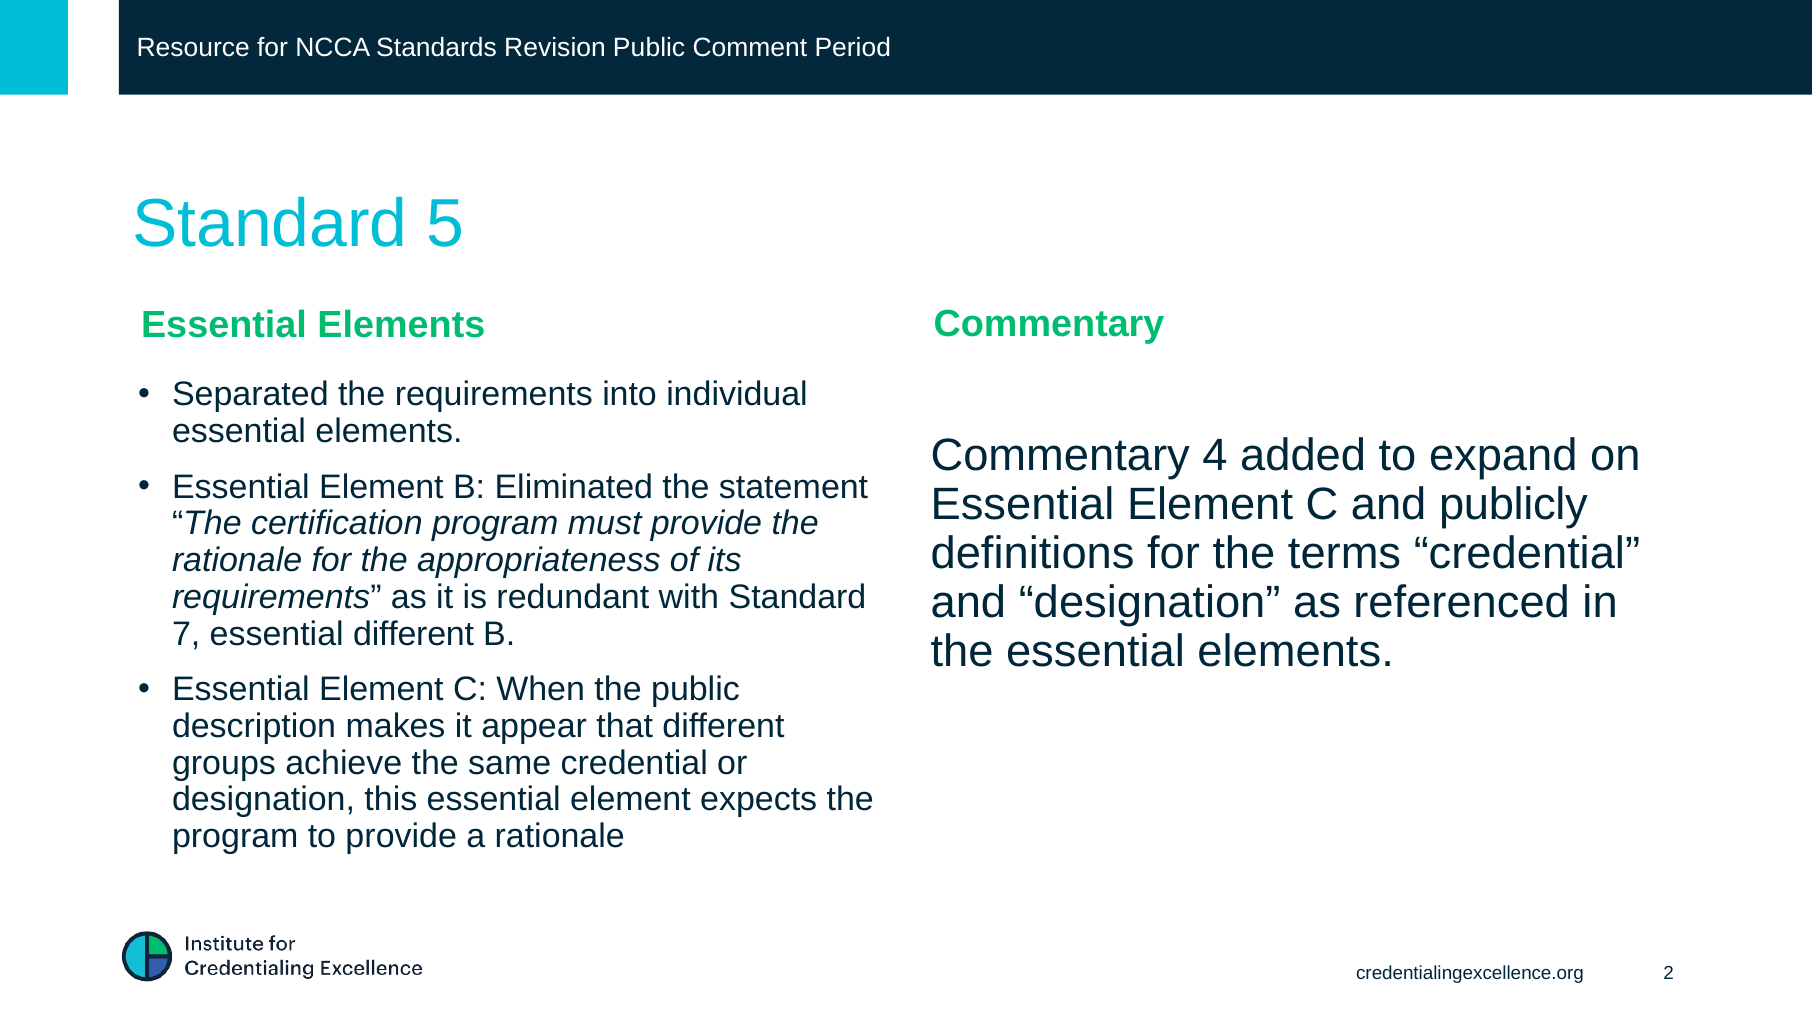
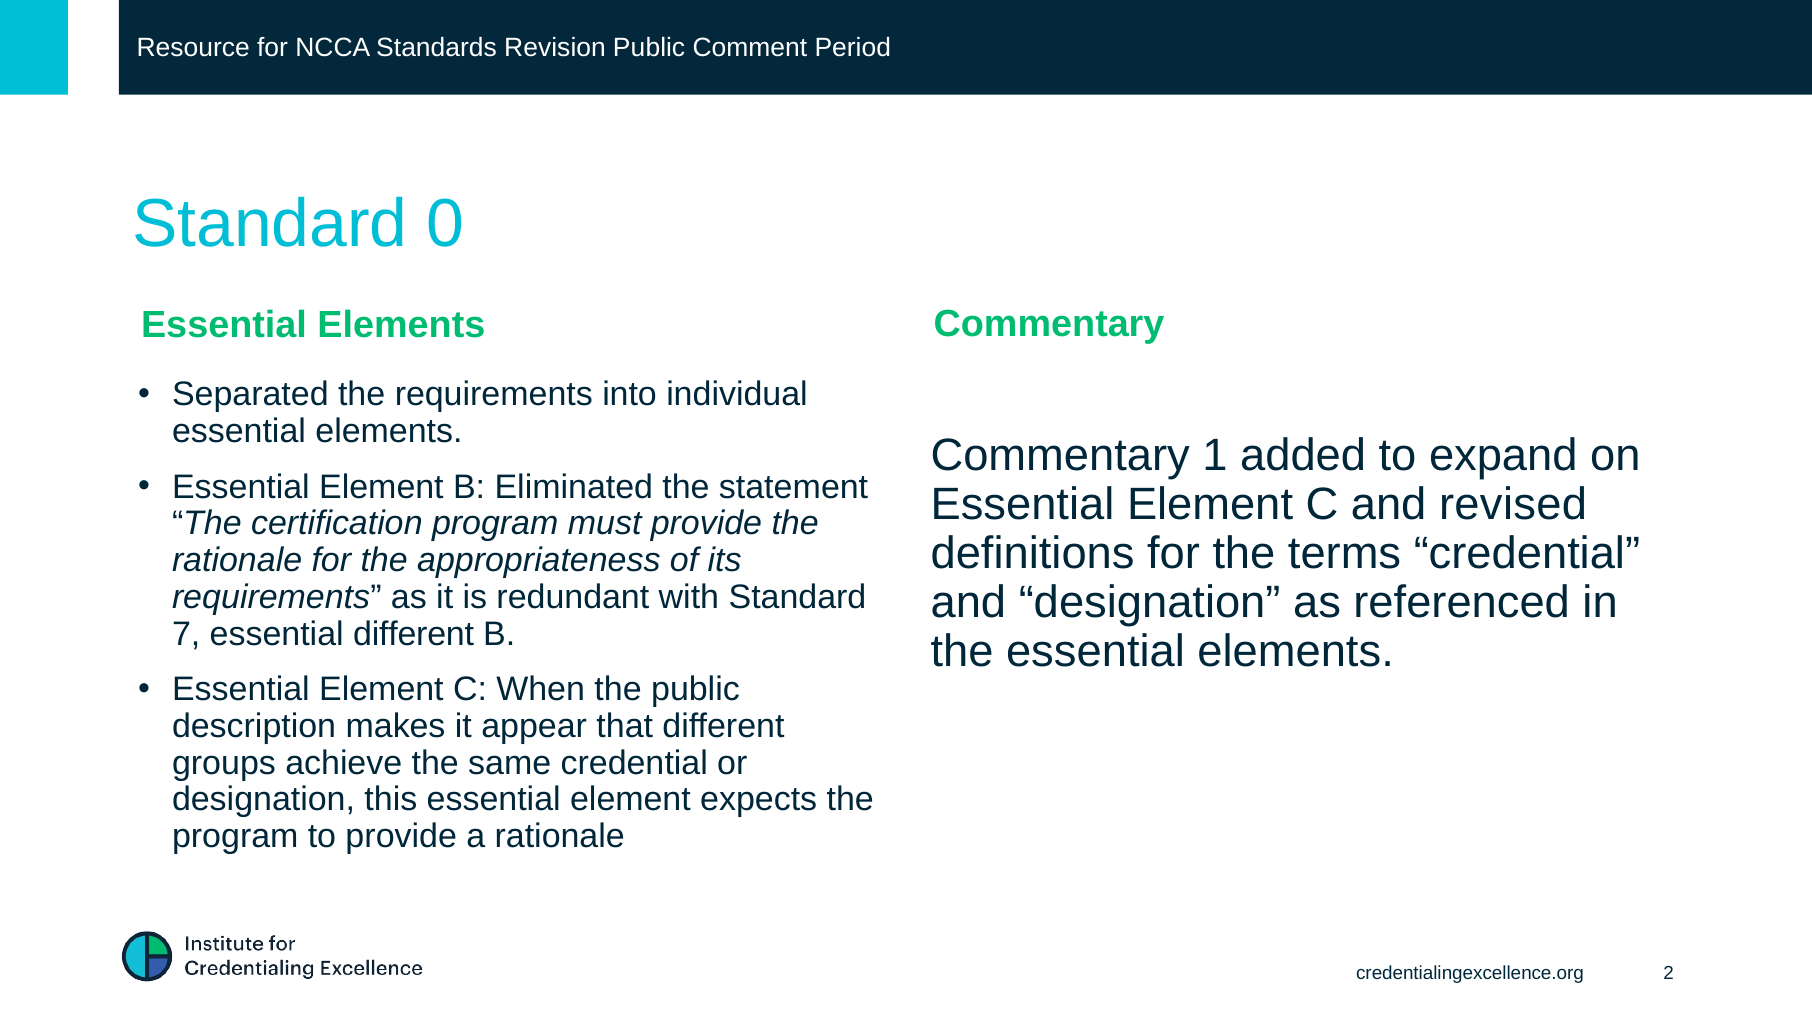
5: 5 -> 0 (445, 224)
4: 4 -> 1 (1215, 456)
publicly: publicly -> revised (1513, 505)
